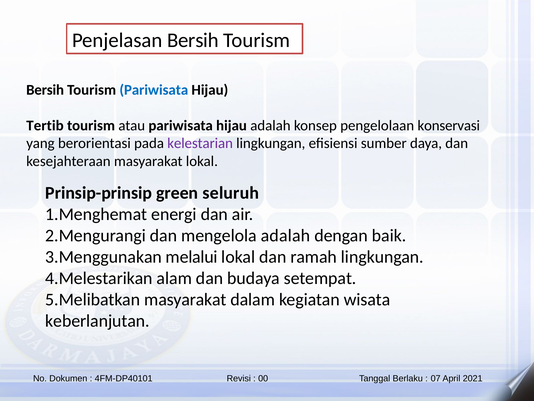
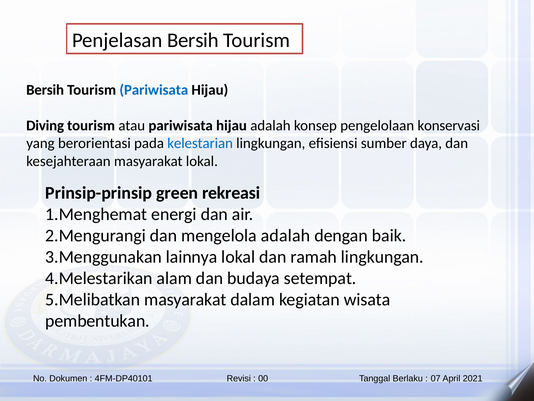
Tertib: Tertib -> Diving (45, 125)
kelestarian colour: purple -> blue (200, 143)
seluruh: seluruh -> rekreasi (231, 193)
melalui: melalui -> lainnya (192, 257)
keberlanjutan: keberlanjutan -> pembentukan (98, 321)
